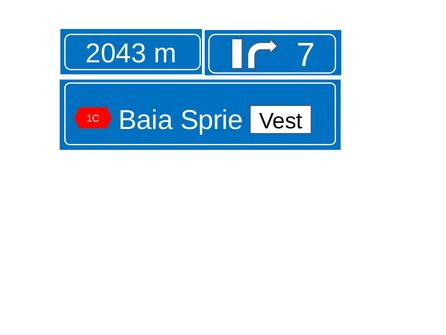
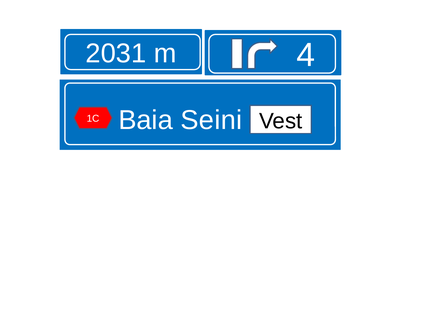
2043: 2043 -> 2031 (116, 53)
7: 7 -> 4 (306, 55)
Sprie: Sprie -> Seini (211, 120)
